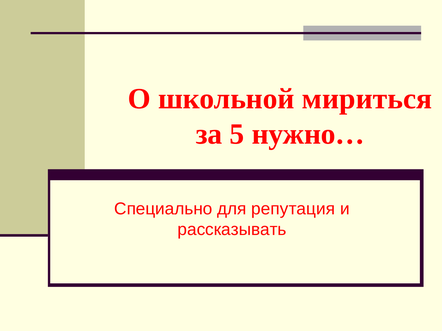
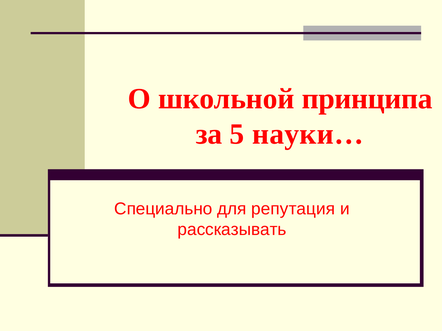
мириться: мириться -> принципа (367, 99)
нужно…: нужно… -> науки… (308, 134)
